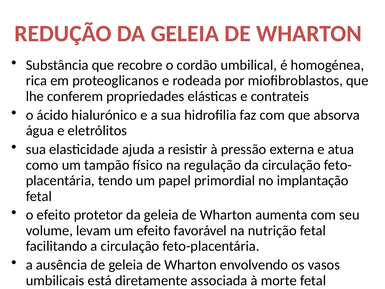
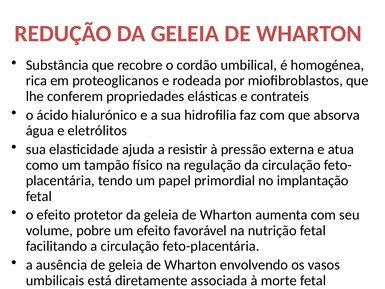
levam: levam -> pobre (94, 230)
